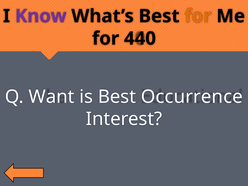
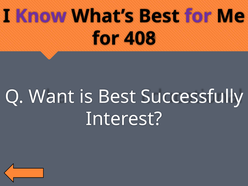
for colour: orange -> purple (198, 16)
440: 440 -> 408 (140, 38)
Occurrence: Occurrence -> Successfully (192, 97)
